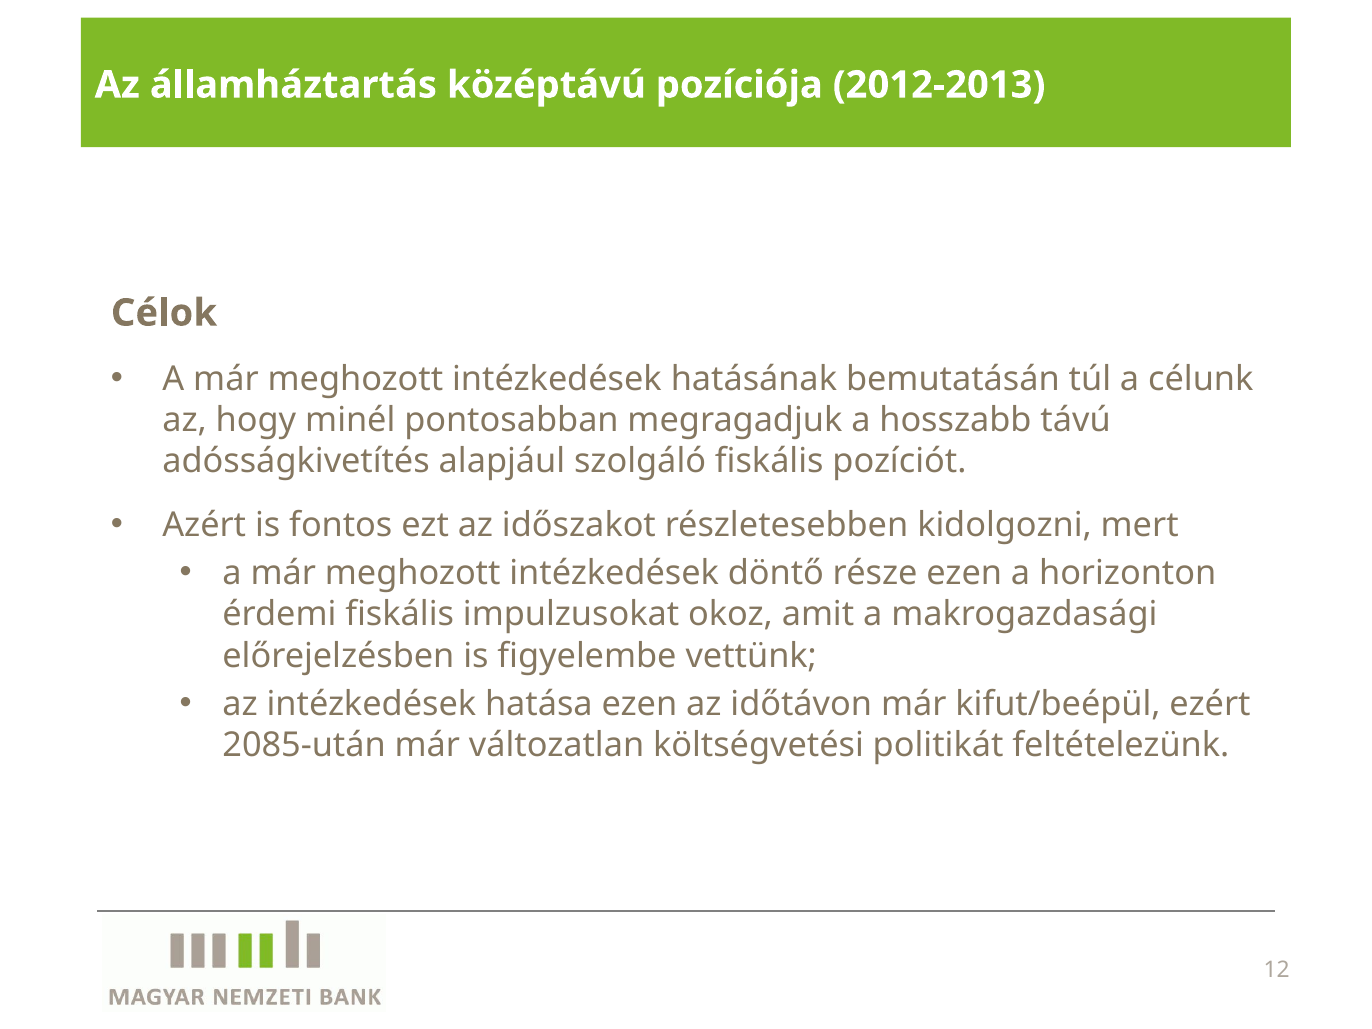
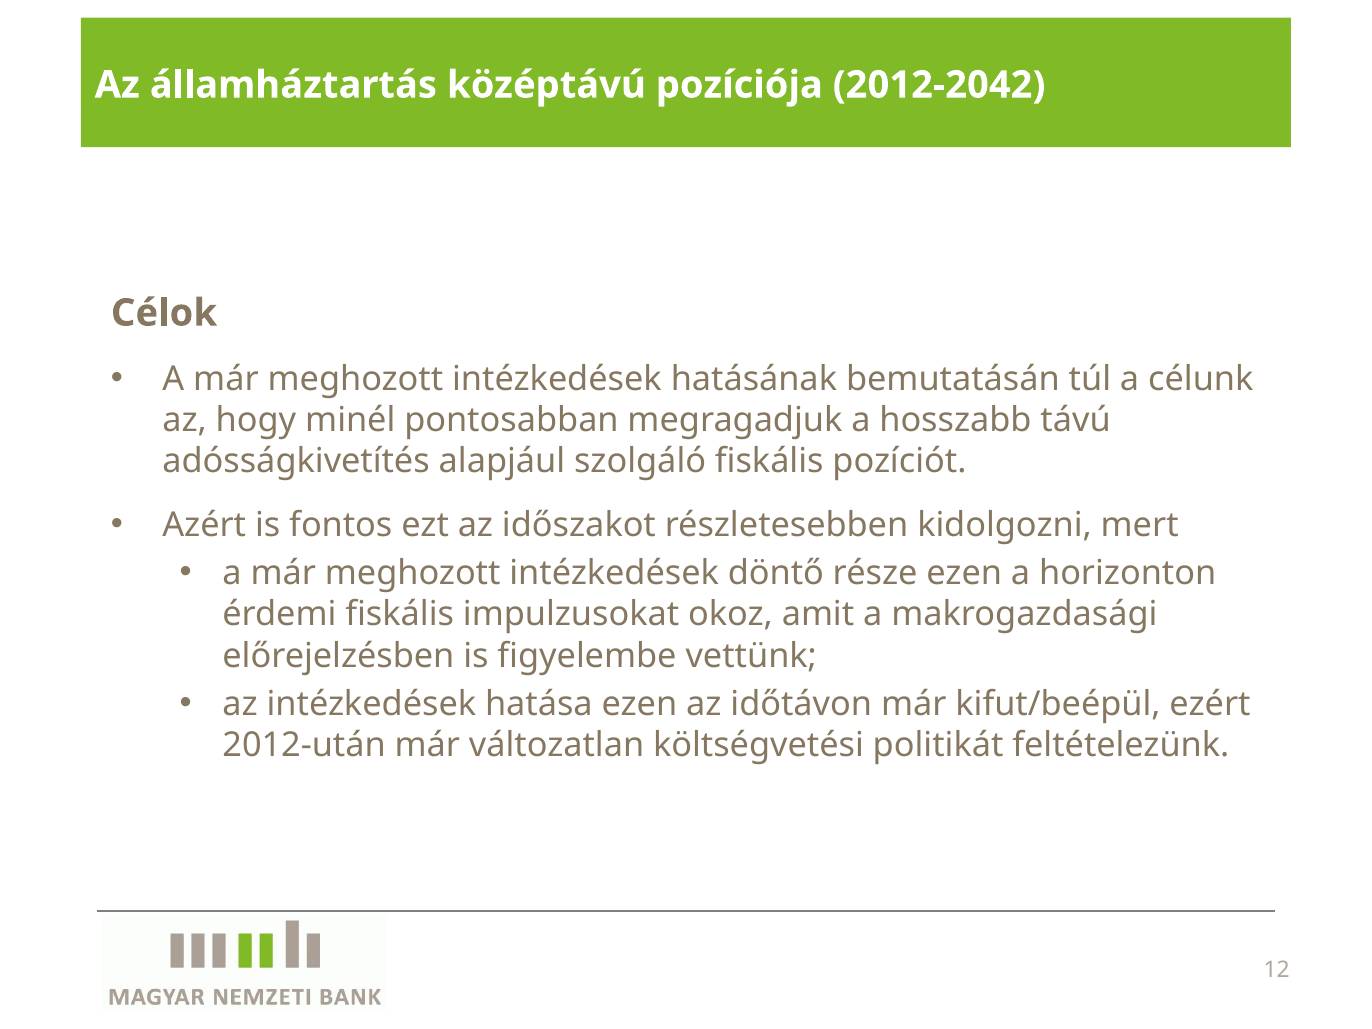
2012-2013: 2012-2013 -> 2012-2042 (939, 85)
2085-után: 2085-után -> 2012-után (304, 745)
